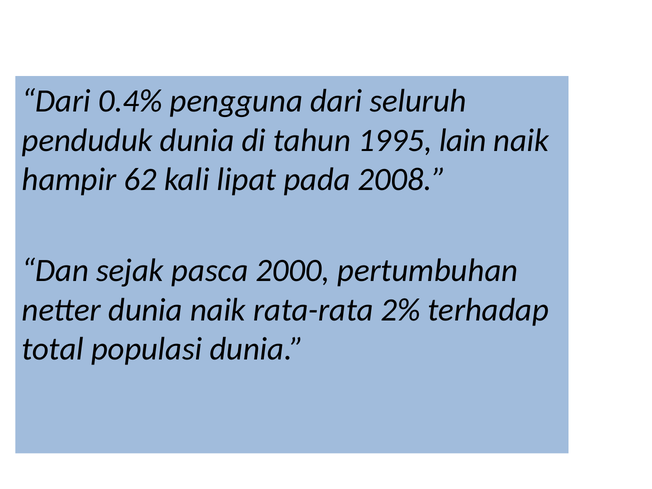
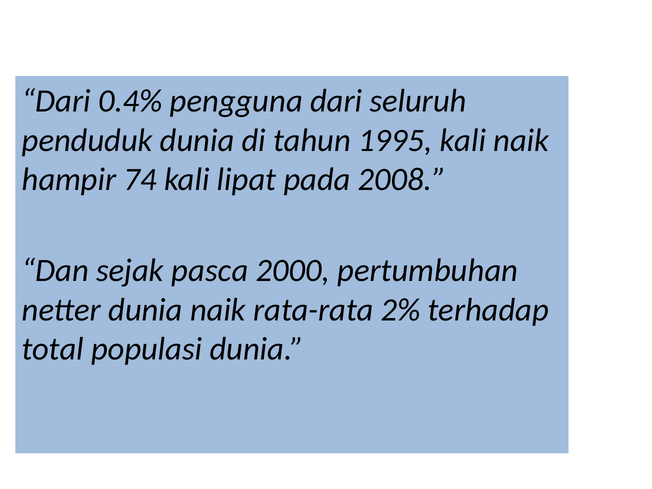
1995 lain: lain -> kali (463, 140)
62: 62 -> 74 (140, 179)
